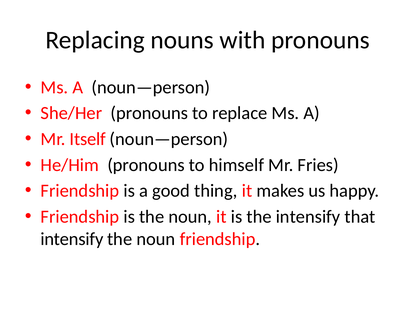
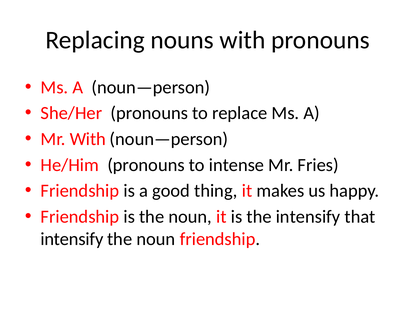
Mr Itself: Itself -> With (88, 139)
himself: himself -> intense (236, 165)
